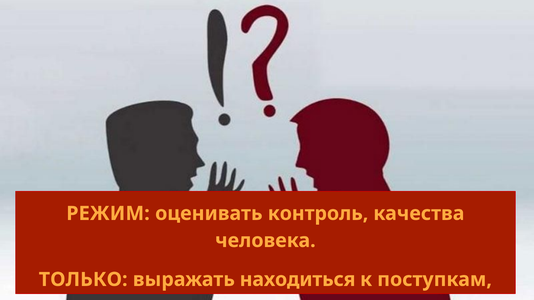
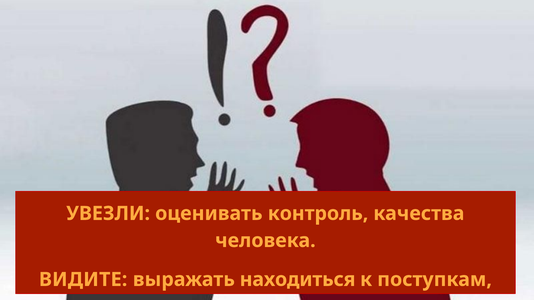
РЕЖИМ: РЕЖИМ -> УВЕЗЛИ (108, 214)
ТОЛЬКО: ТОЛЬКО -> ВИДИТЕ (83, 280)
